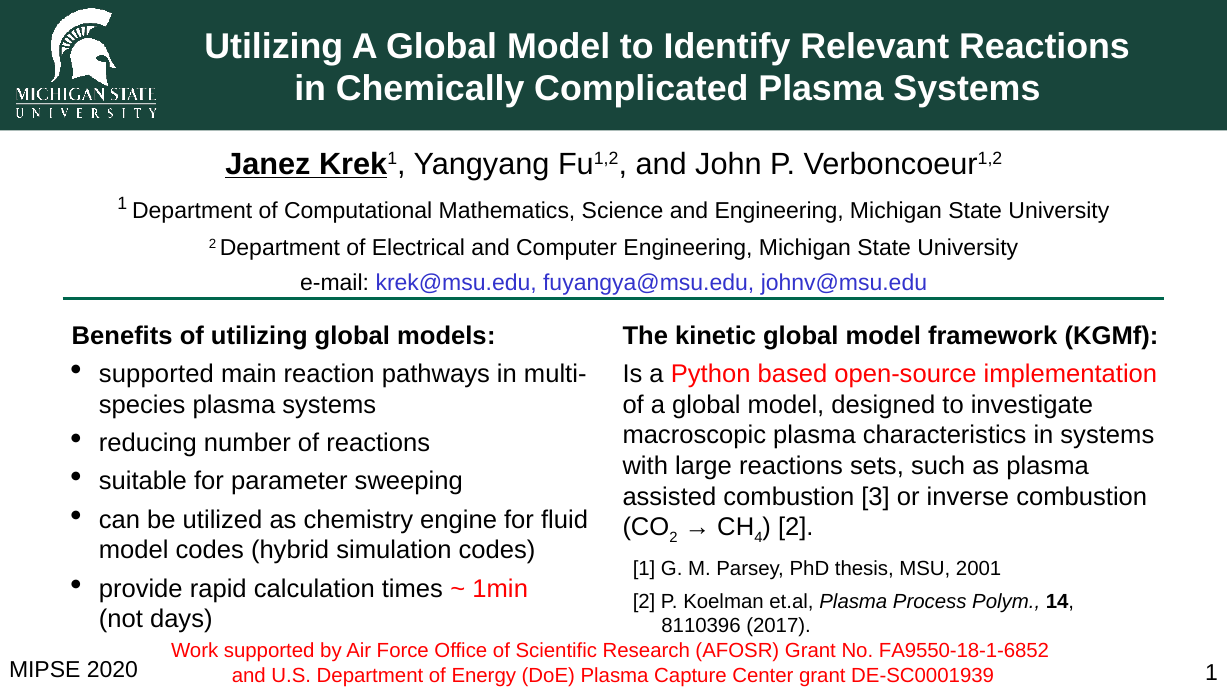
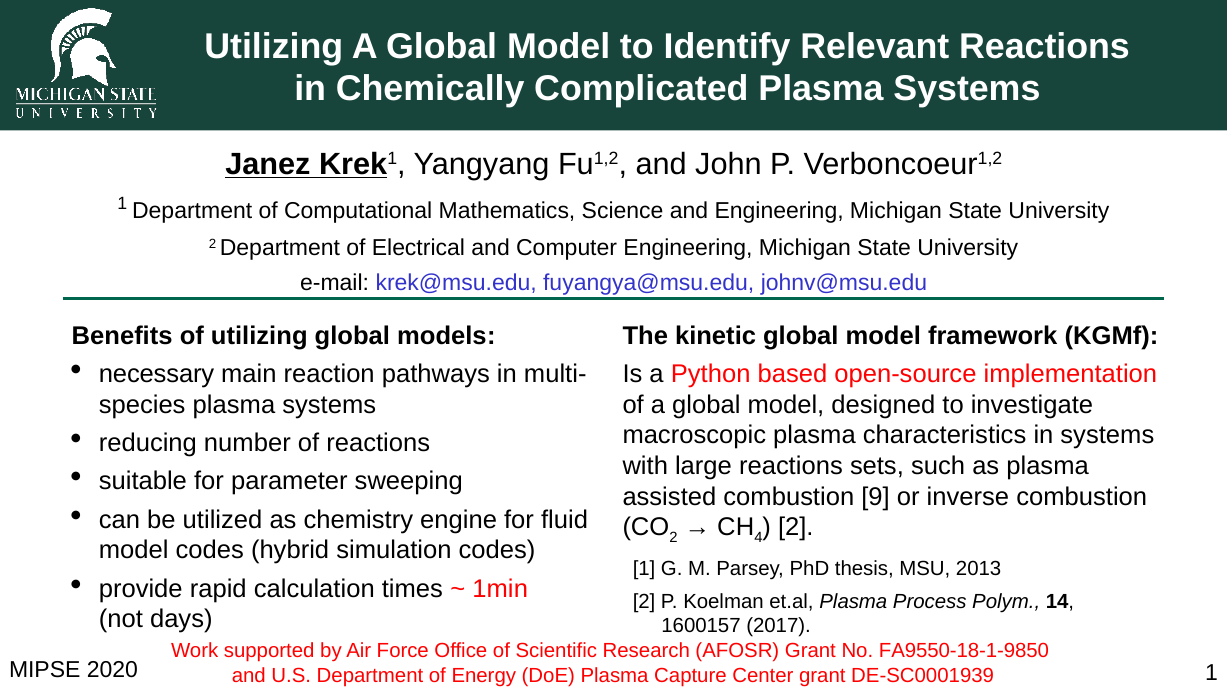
supported: supported -> necessary (157, 374)
3: 3 -> 9 (876, 497)
2001: 2001 -> 2013 (979, 569)
8110396: 8110396 -> 1600157 (701, 626)
FA9550-18-1-6852: FA9550-18-1-6852 -> FA9550-18-1-9850 (964, 651)
